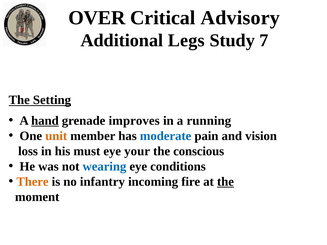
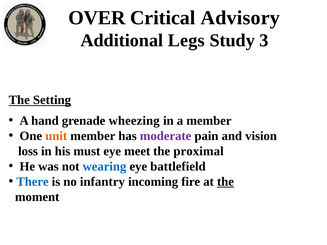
7: 7 -> 3 (264, 40)
hand underline: present -> none (45, 121)
improves: improves -> wheezing (134, 121)
a running: running -> member (209, 121)
moderate colour: blue -> purple (166, 136)
your: your -> meet (137, 151)
conscious: conscious -> proximal (199, 151)
conditions: conditions -> battlefield (178, 167)
There colour: orange -> blue (33, 182)
